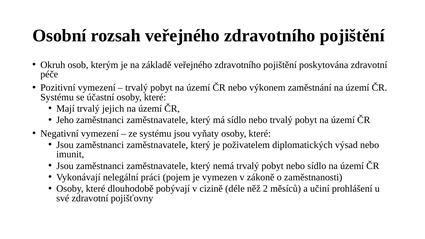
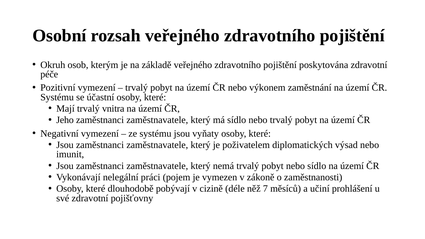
jejich: jejich -> vnitra (113, 109)
2: 2 -> 7 (265, 189)
